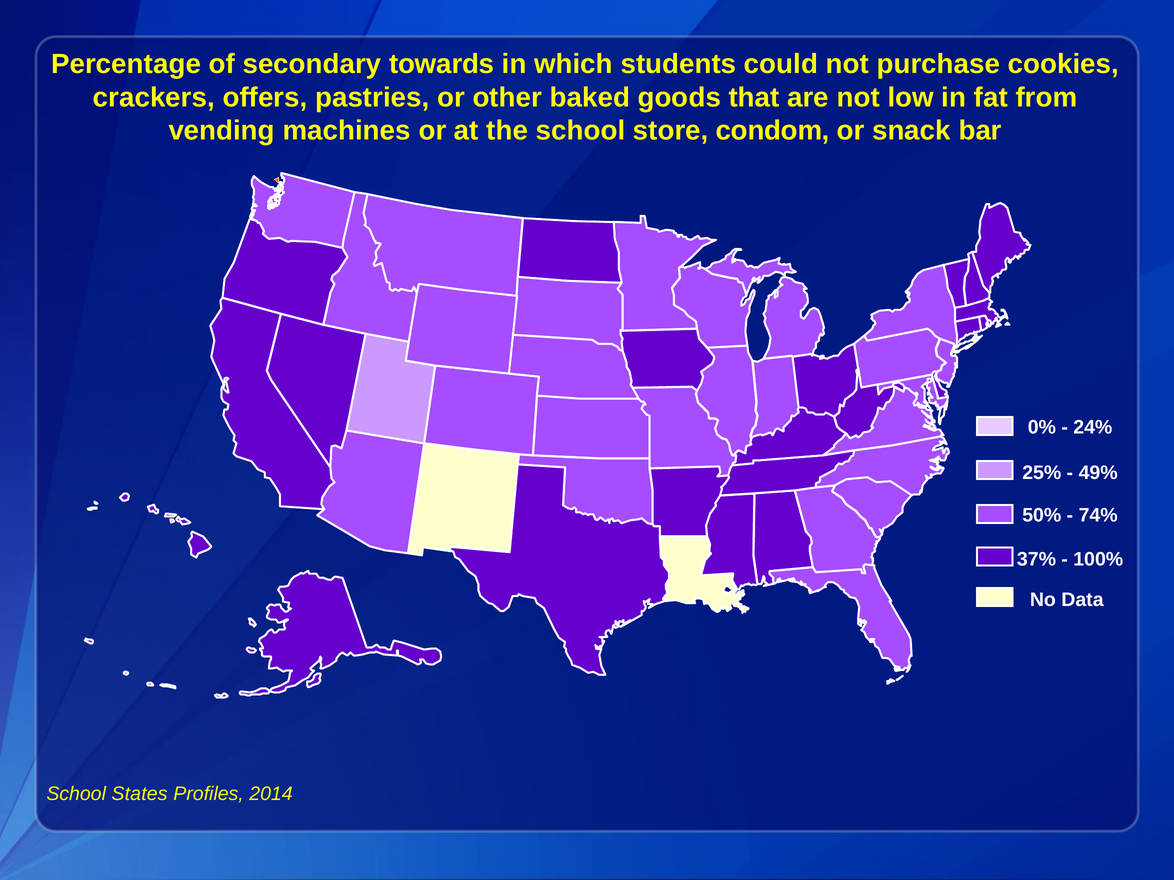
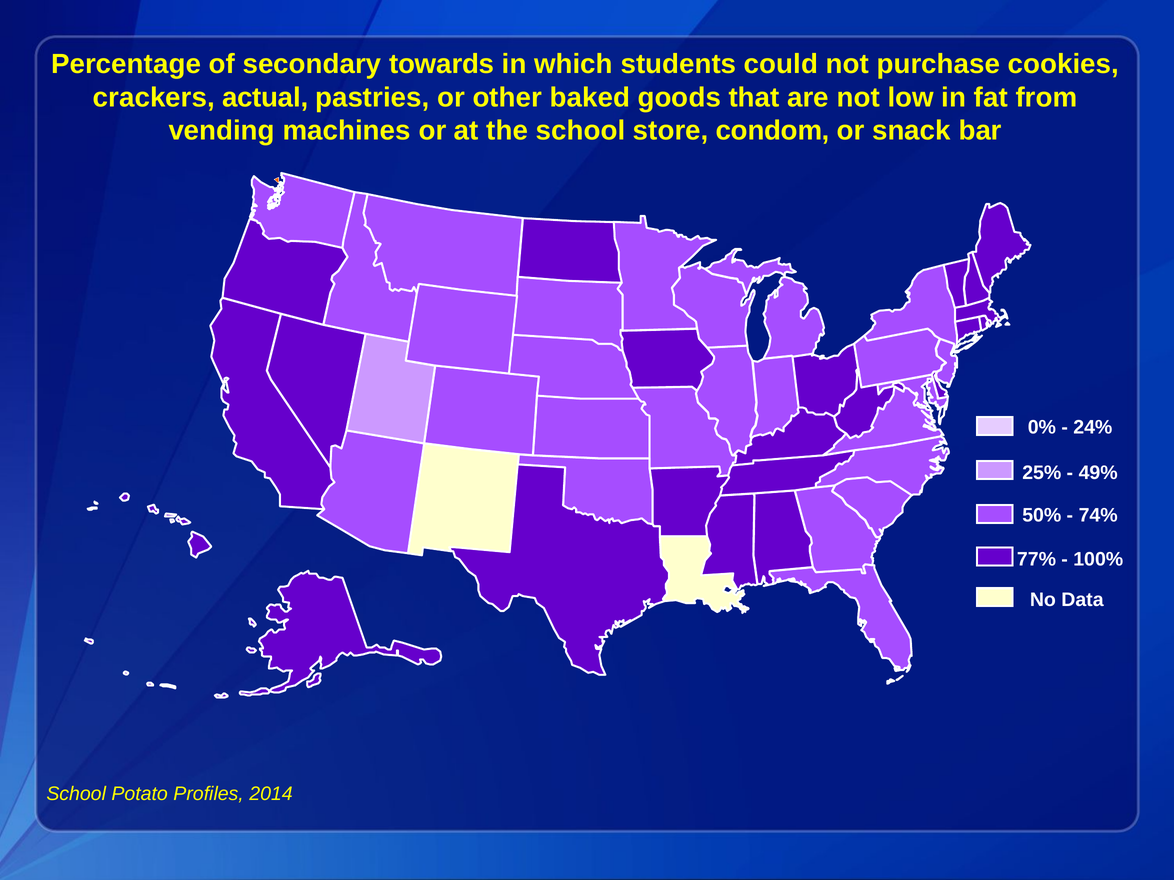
offers: offers -> actual (265, 98)
37%: 37% -> 77% (1036, 560)
States: States -> Potato (140, 794)
